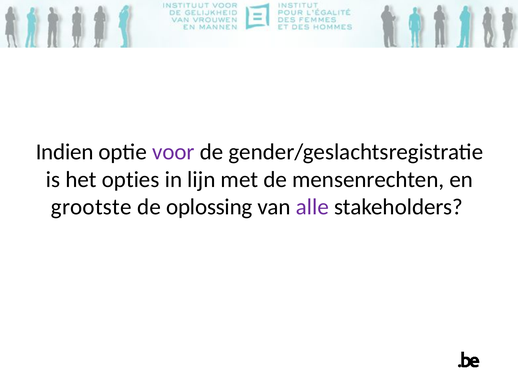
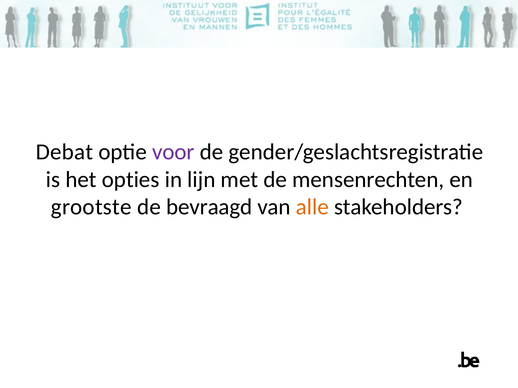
Indien: Indien -> Debat (64, 152)
oplossing: oplossing -> bevraagd (209, 207)
alle colour: purple -> orange (312, 207)
